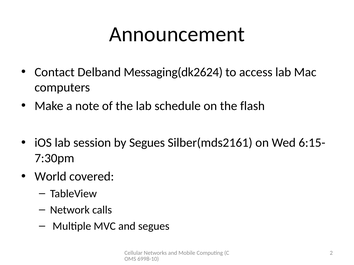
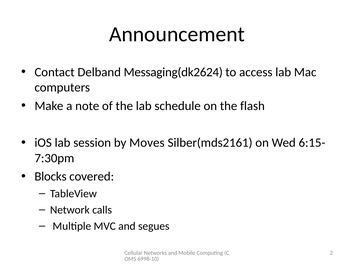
by Segues: Segues -> Moves (147, 143)
World: World -> Blocks (51, 177)
